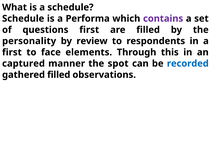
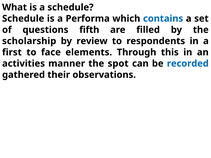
contains colour: purple -> blue (163, 19)
questions first: first -> fifth (89, 30)
personality: personality -> scholarship (29, 41)
captured: captured -> activities (24, 64)
gathered filled: filled -> their (59, 75)
